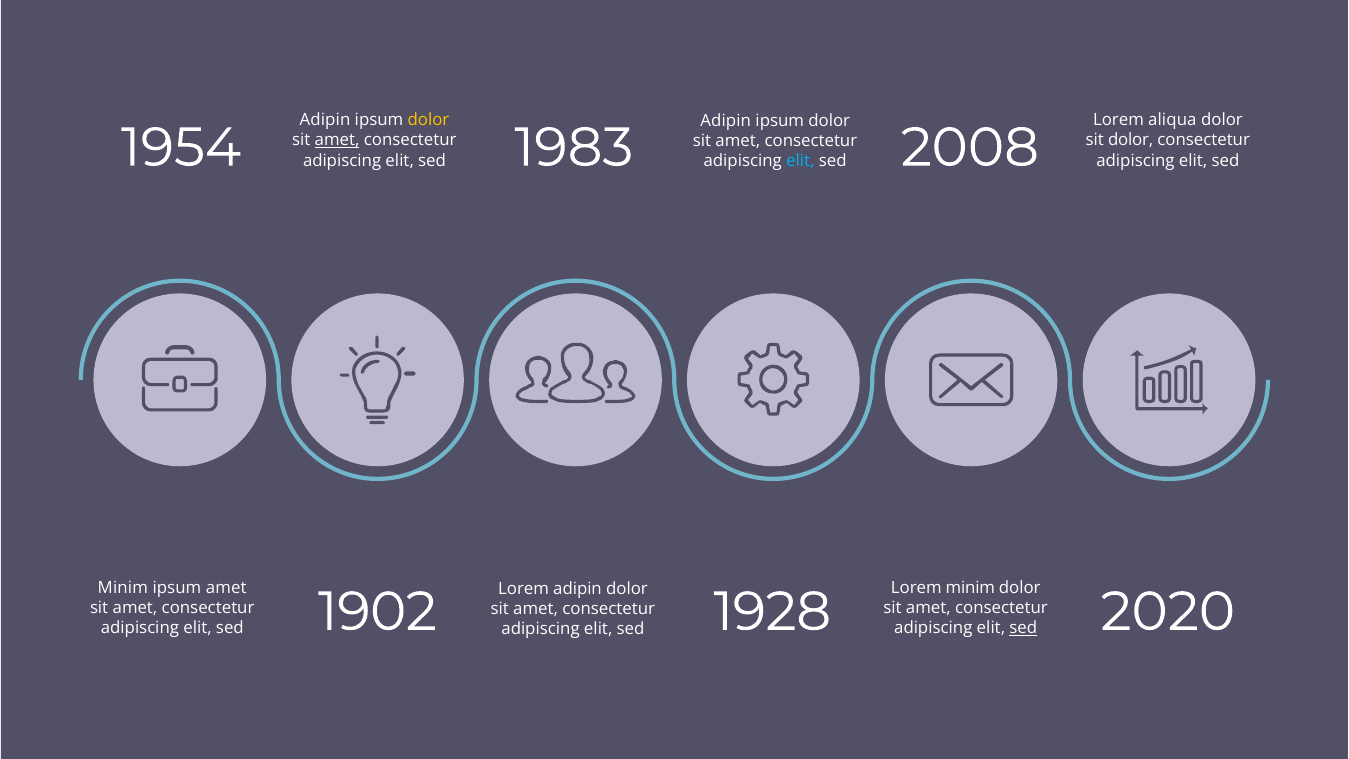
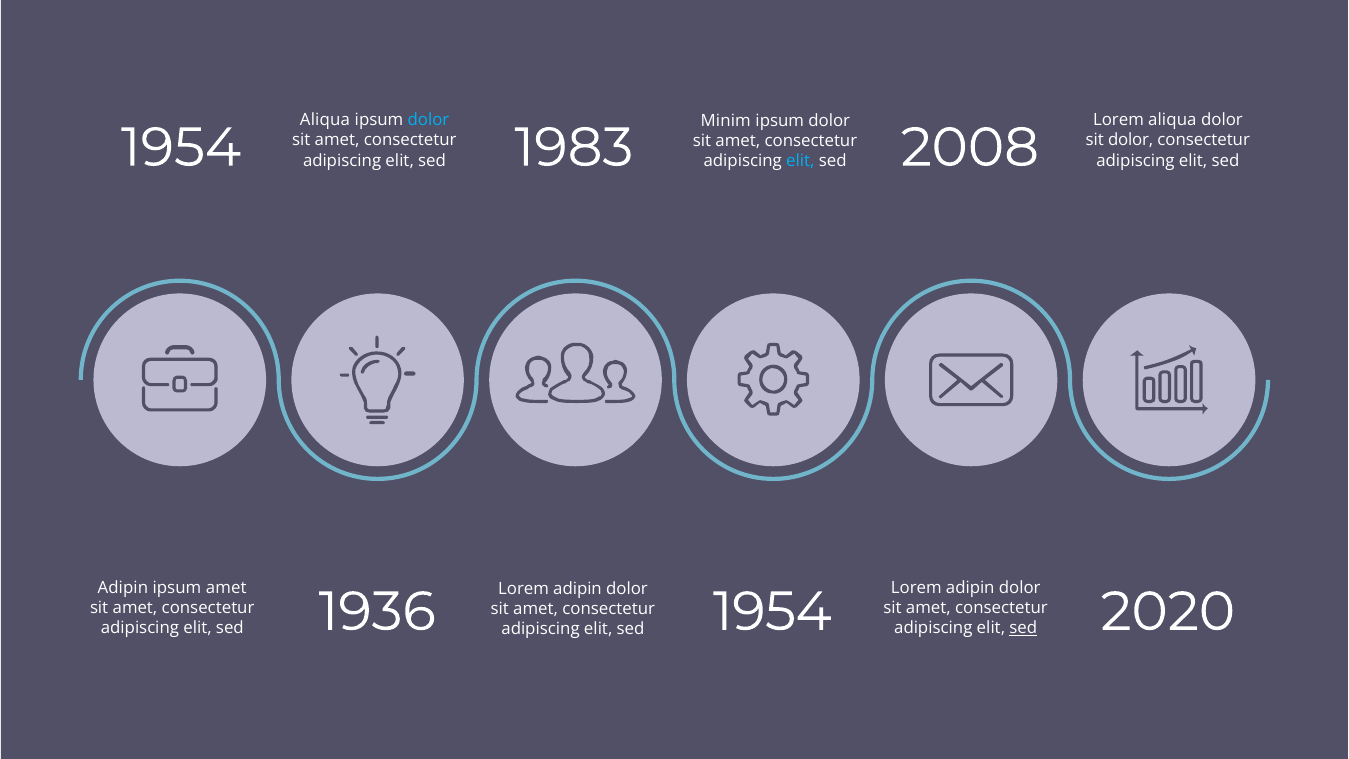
Adipin: Adipin -> Aliqua (325, 120)
dolor colour: yellow -> light blue (428, 120)
Adipin: Adipin -> Minim (726, 121)
amet underline: present -> none (337, 140)
Minim: Minim -> Adipin (123, 588)
minim: minim -> adipin (970, 588)
1902: 1902 -> 1936 (377, 612)
1928: 1928 -> 1954 (772, 612)
